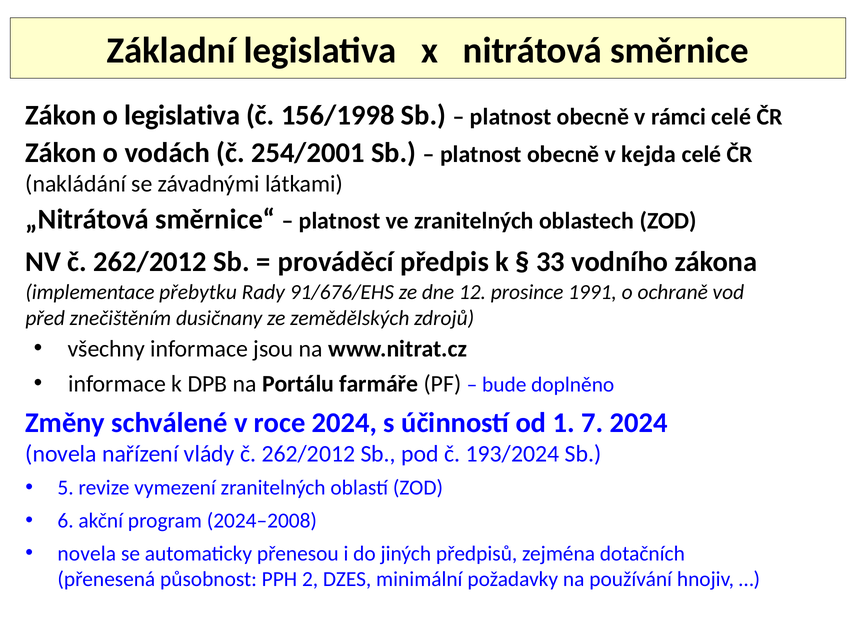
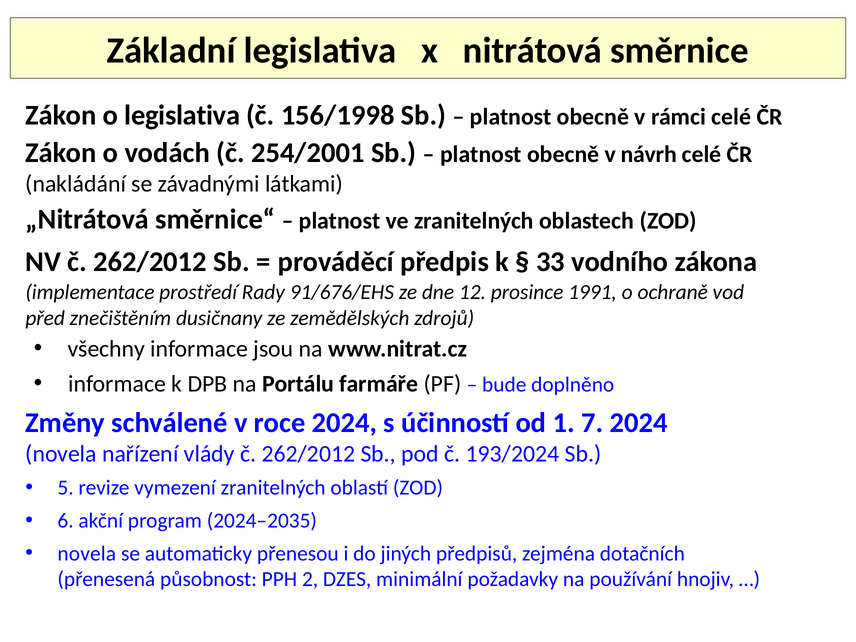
kejda: kejda -> návrh (649, 155)
přebytku: přebytku -> prostředí (198, 292)
2024–2008: 2024–2008 -> 2024–2035 (262, 521)
